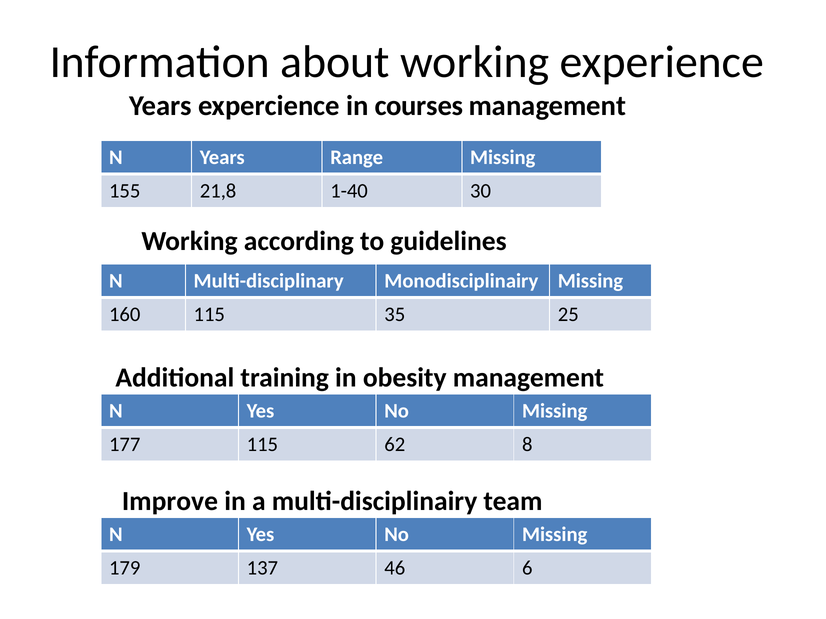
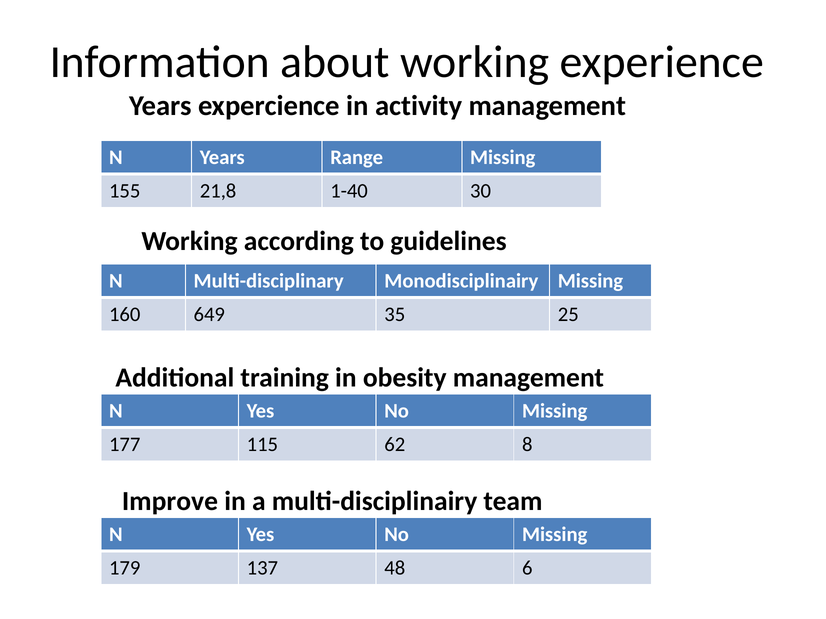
courses: courses -> activity (419, 106)
160 115: 115 -> 649 (209, 315)
46: 46 -> 48 (395, 568)
